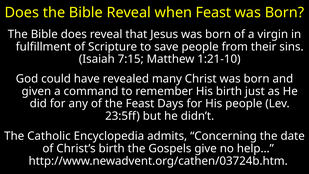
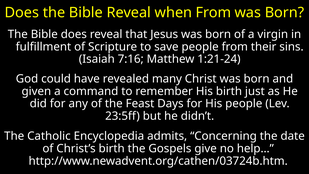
when Feast: Feast -> From (213, 13)
7:15: 7:15 -> 7:16 (131, 59)
1:21-10: 1:21-10 -> 1:21-24 (219, 59)
